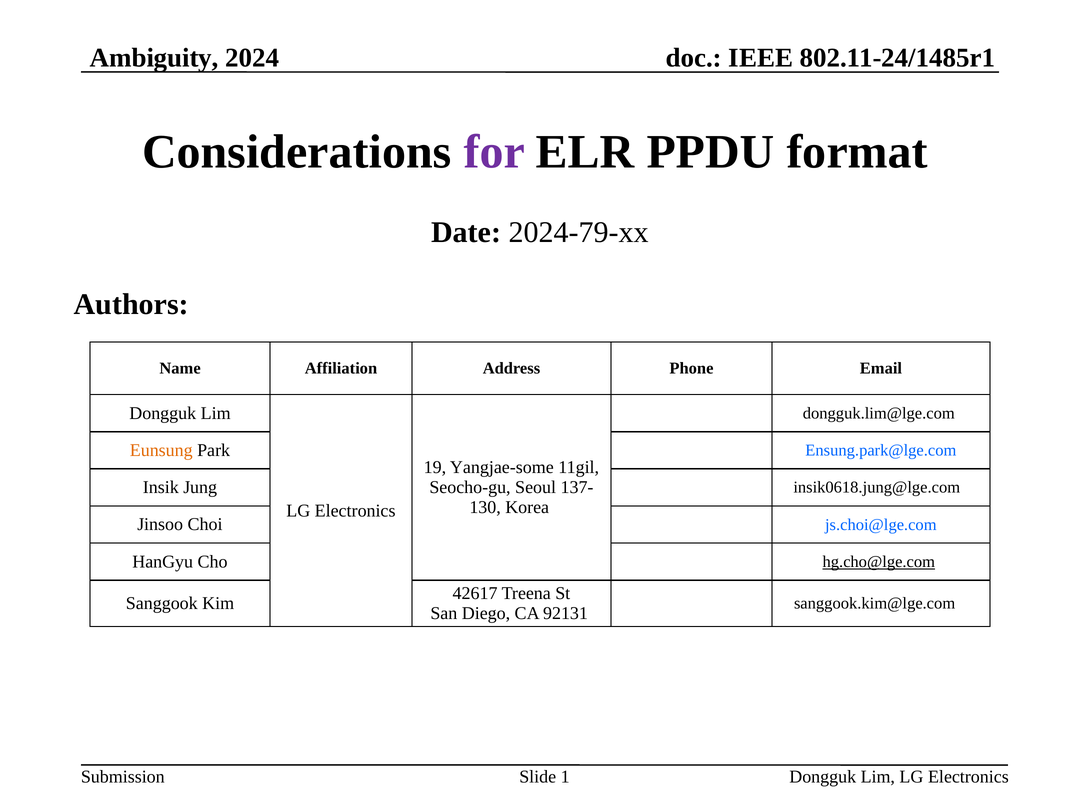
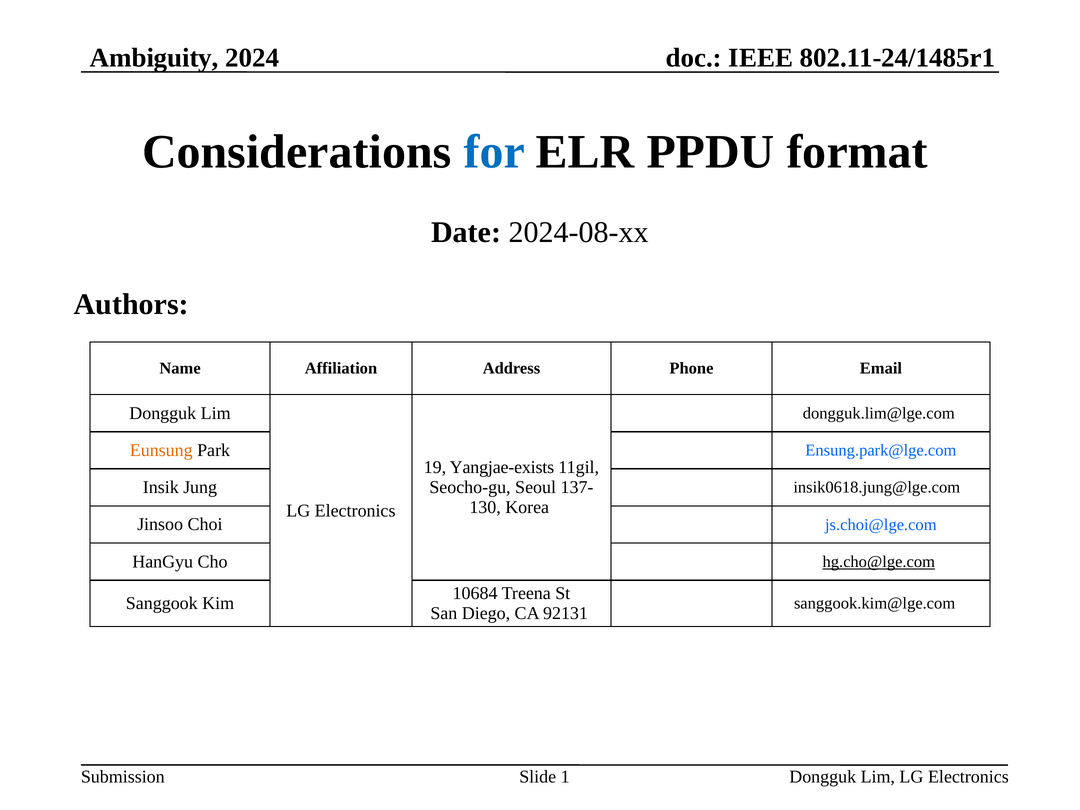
for colour: purple -> blue (494, 152)
2024-79-xx: 2024-79-xx -> 2024-08-xx (579, 233)
Yangjae-some: Yangjae-some -> Yangjae-exists (502, 467)
42617: 42617 -> 10684 (475, 593)
